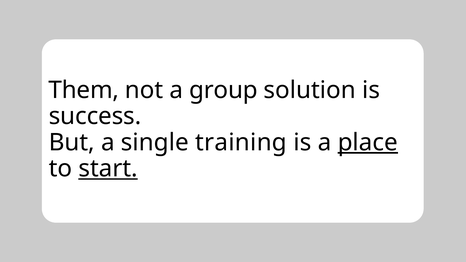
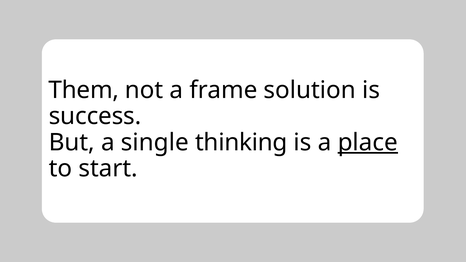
group: group -> frame (223, 90)
training: training -> thinking (241, 142)
start underline: present -> none (108, 169)
